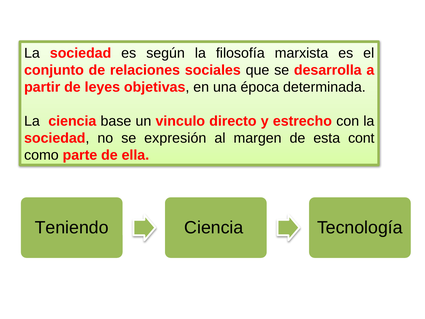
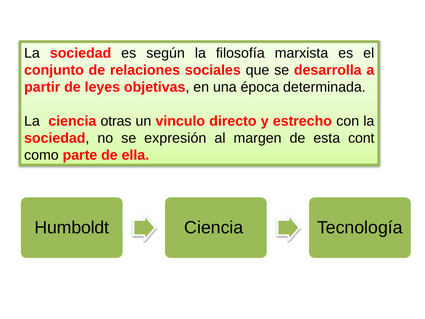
base: base -> otras (116, 121)
Teniendo: Teniendo -> Humboldt (72, 227)
